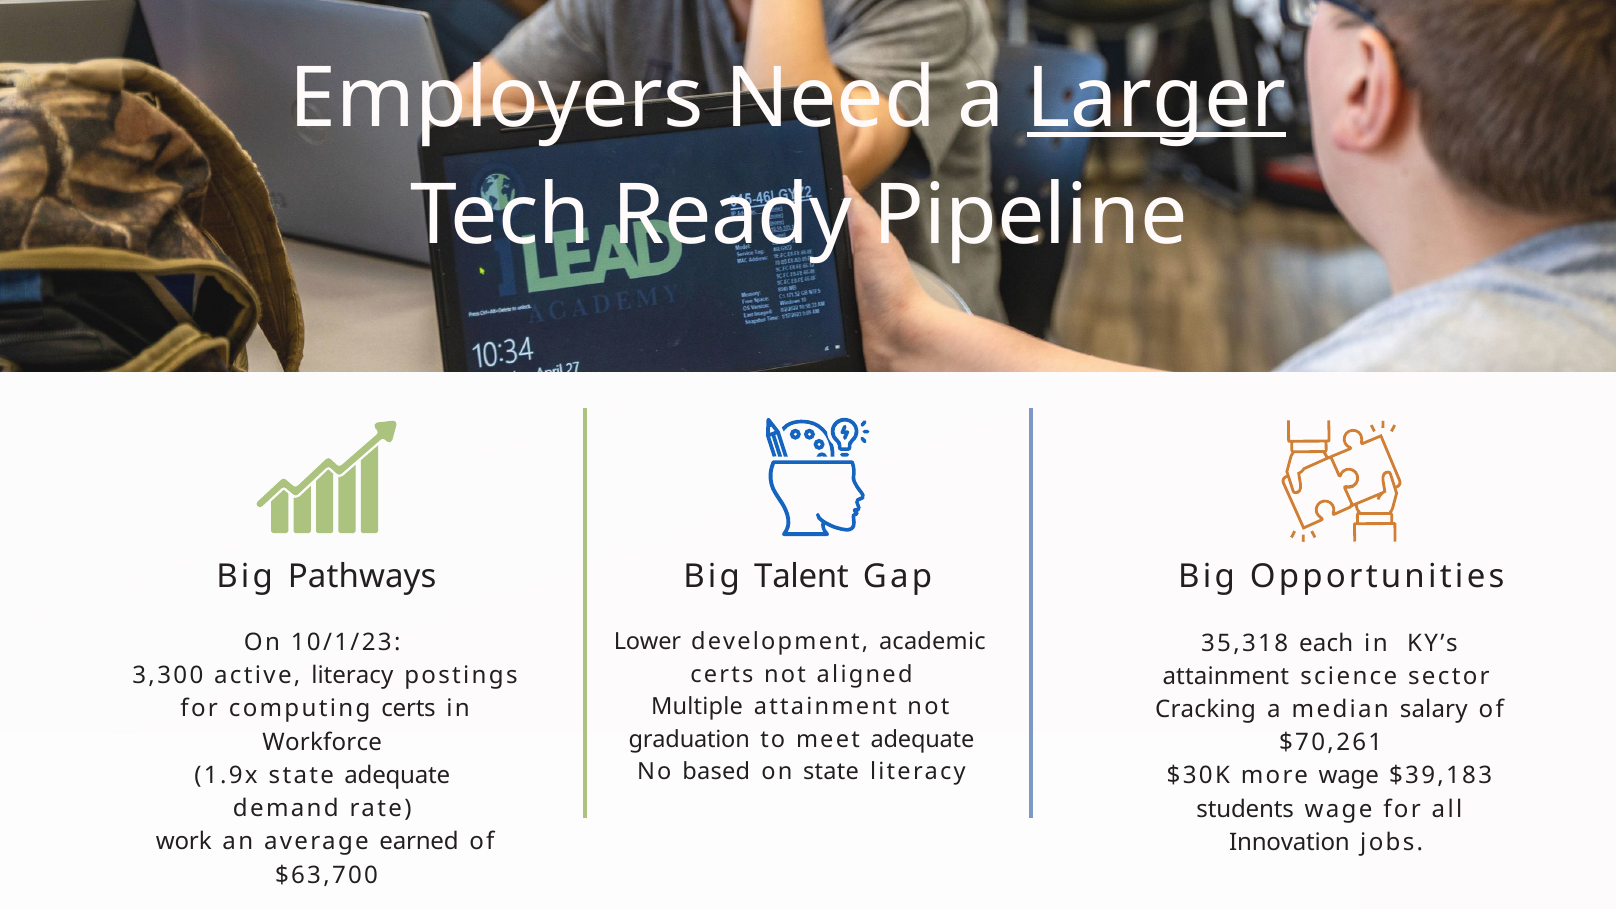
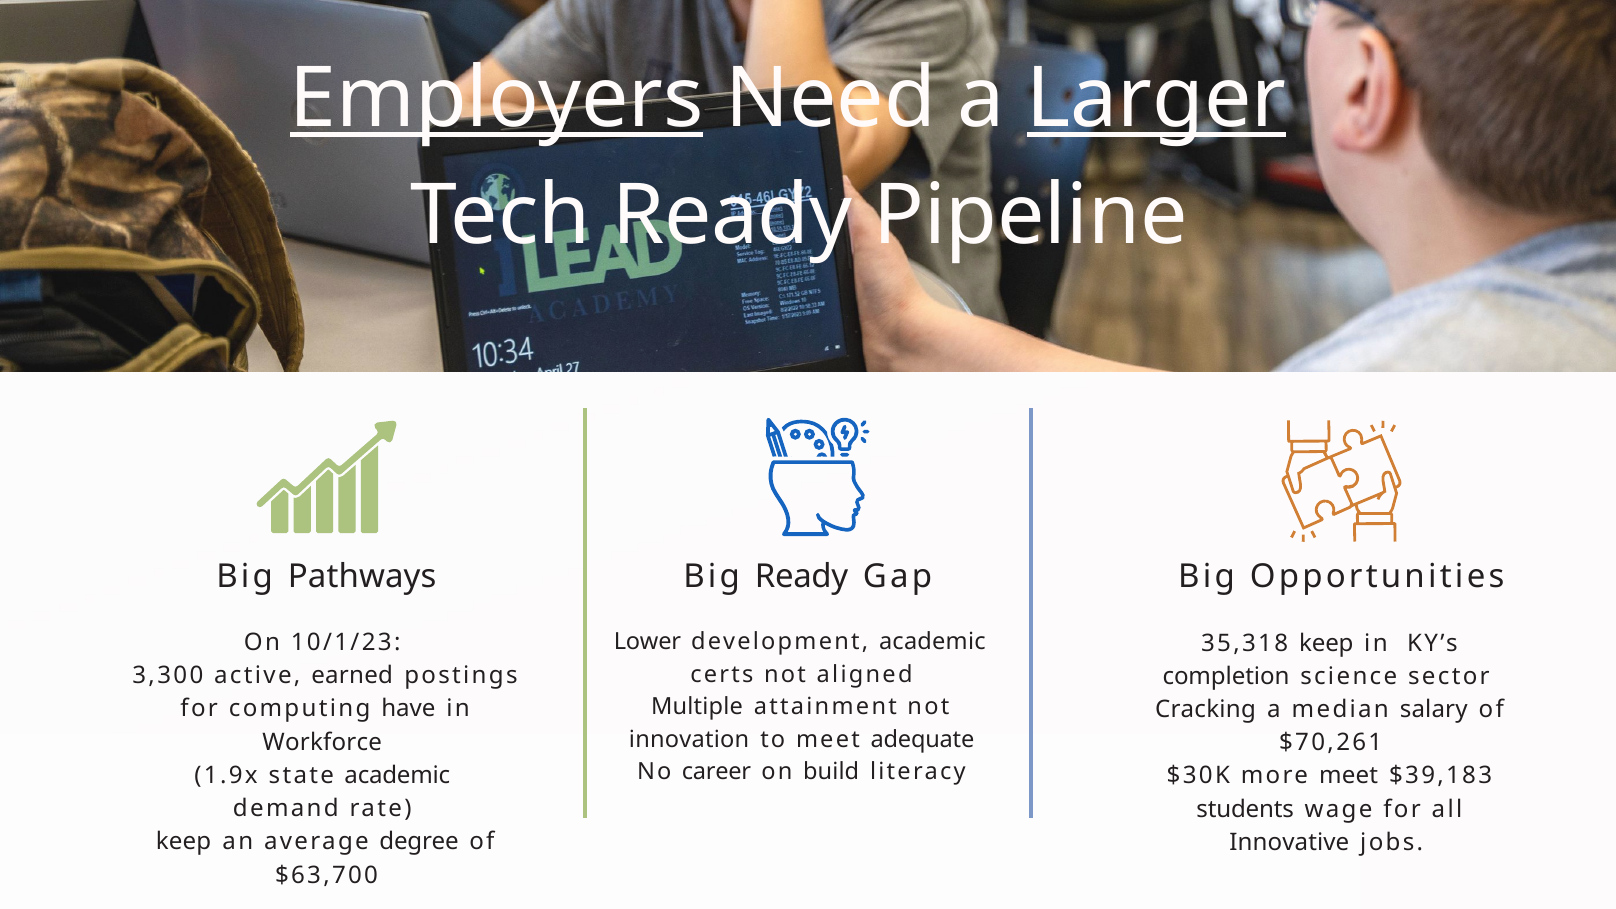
Employers underline: none -> present (497, 98)
Big Talent: Talent -> Ready (802, 577)
35,318 each: each -> keep (1326, 643)
active literacy: literacy -> earned (352, 676)
attainment: attainment -> completion (1226, 676)
computing certs: certs -> have (408, 709)
graduation: graduation -> innovation (689, 739)
based: based -> career (716, 772)
on state: state -> build (831, 772)
state adequate: adequate -> academic (397, 775)
more wage: wage -> meet (1349, 776)
work: work -> keep (184, 842)
earned: earned -> degree (419, 842)
Innovation: Innovation -> Innovative (1289, 842)
